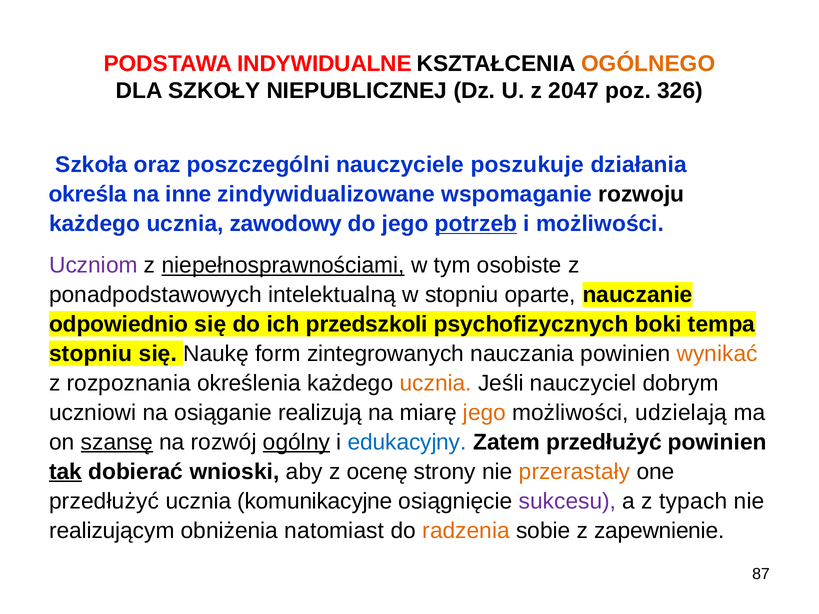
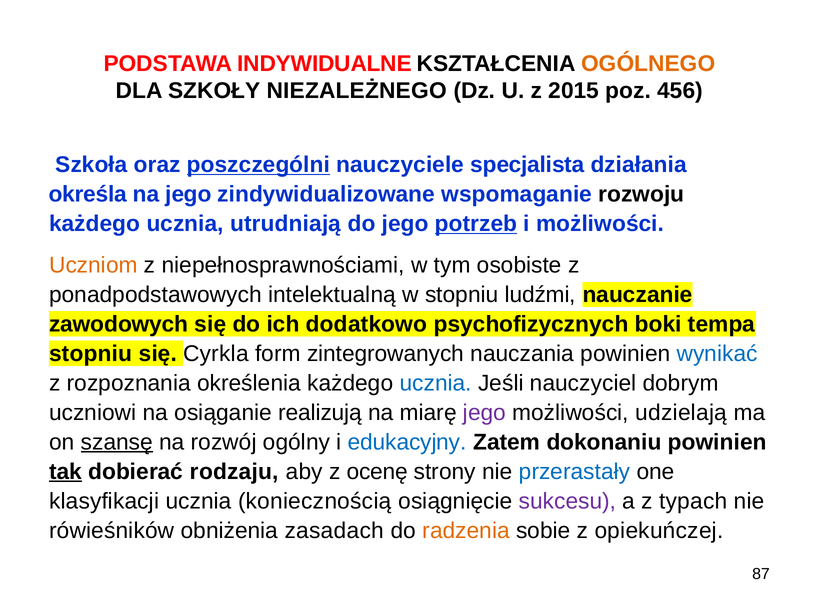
NIEPUBLICZNEJ: NIEPUBLICZNEJ -> NIEZALEŻNEGO (357, 91)
2047: 2047 -> 2015 (574, 91)
326: 326 -> 456 (680, 91)
poszczególni underline: none -> present (258, 165)
poszukuje: poszukuje -> specjalista (527, 165)
na inne: inne -> jego (188, 194)
zawodowy: zawodowy -> utrudniają (286, 224)
Uczniom colour: purple -> orange (93, 265)
niepełnosprawnościami underline: present -> none (283, 265)
oparte: oparte -> ludźmi (540, 295)
odpowiednio: odpowiednio -> zawodowych (119, 324)
przedszkoli: przedszkoli -> dodatkowo (367, 324)
Naukę: Naukę -> Cyrkla (216, 354)
wynikać colour: orange -> blue (717, 354)
ucznia colour: orange -> blue (436, 383)
jego colour: orange -> purple (485, 413)
ogólny underline: present -> none (297, 442)
Zatem przedłużyć: przedłużyć -> dokonaniu (604, 442)
wnioski: wnioski -> rodzaju (234, 472)
przerastały colour: orange -> blue (575, 472)
przedłużyć: przedłużyć -> klasyfikacji (104, 501)
komunikacyjne: komunikacyjne -> koniecznością (315, 501)
realizującym: realizującym -> rówieśników (112, 531)
natomiast: natomiast -> zasadach (334, 531)
zapewnienie: zapewnienie -> opiekuńczej (659, 531)
